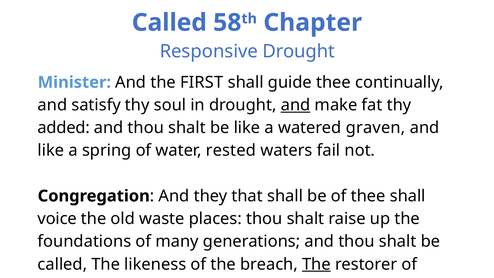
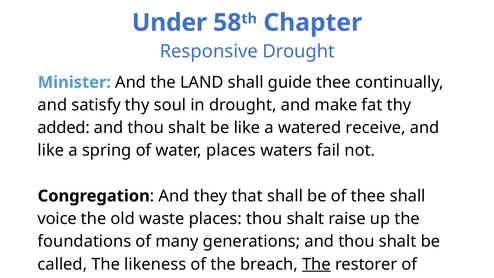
Called: Called -> Under (169, 23)
FIRST: FIRST -> LAND (202, 82)
and underline: present -> none (296, 105)
graven: graven -> receive (376, 128)
water rested: rested -> places (231, 150)
